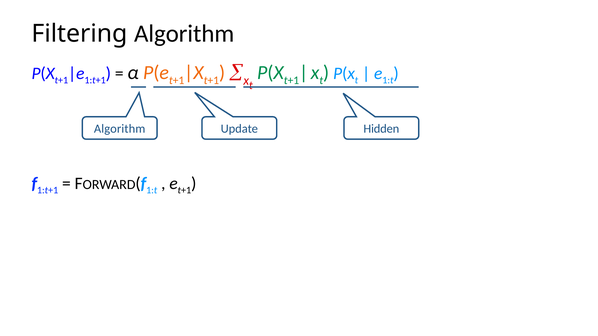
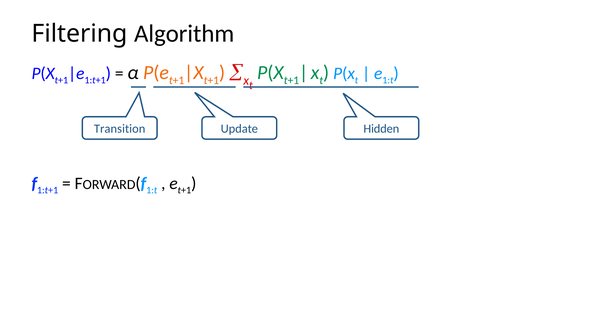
Algorithm: Algorithm -> Transition (120, 129)
